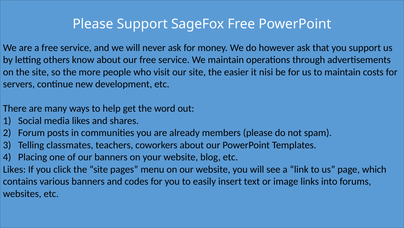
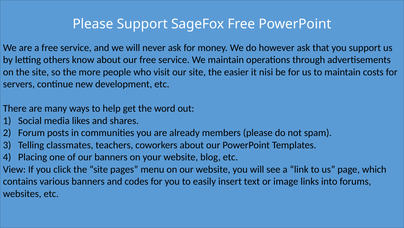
Likes: Likes -> View (14, 169)
